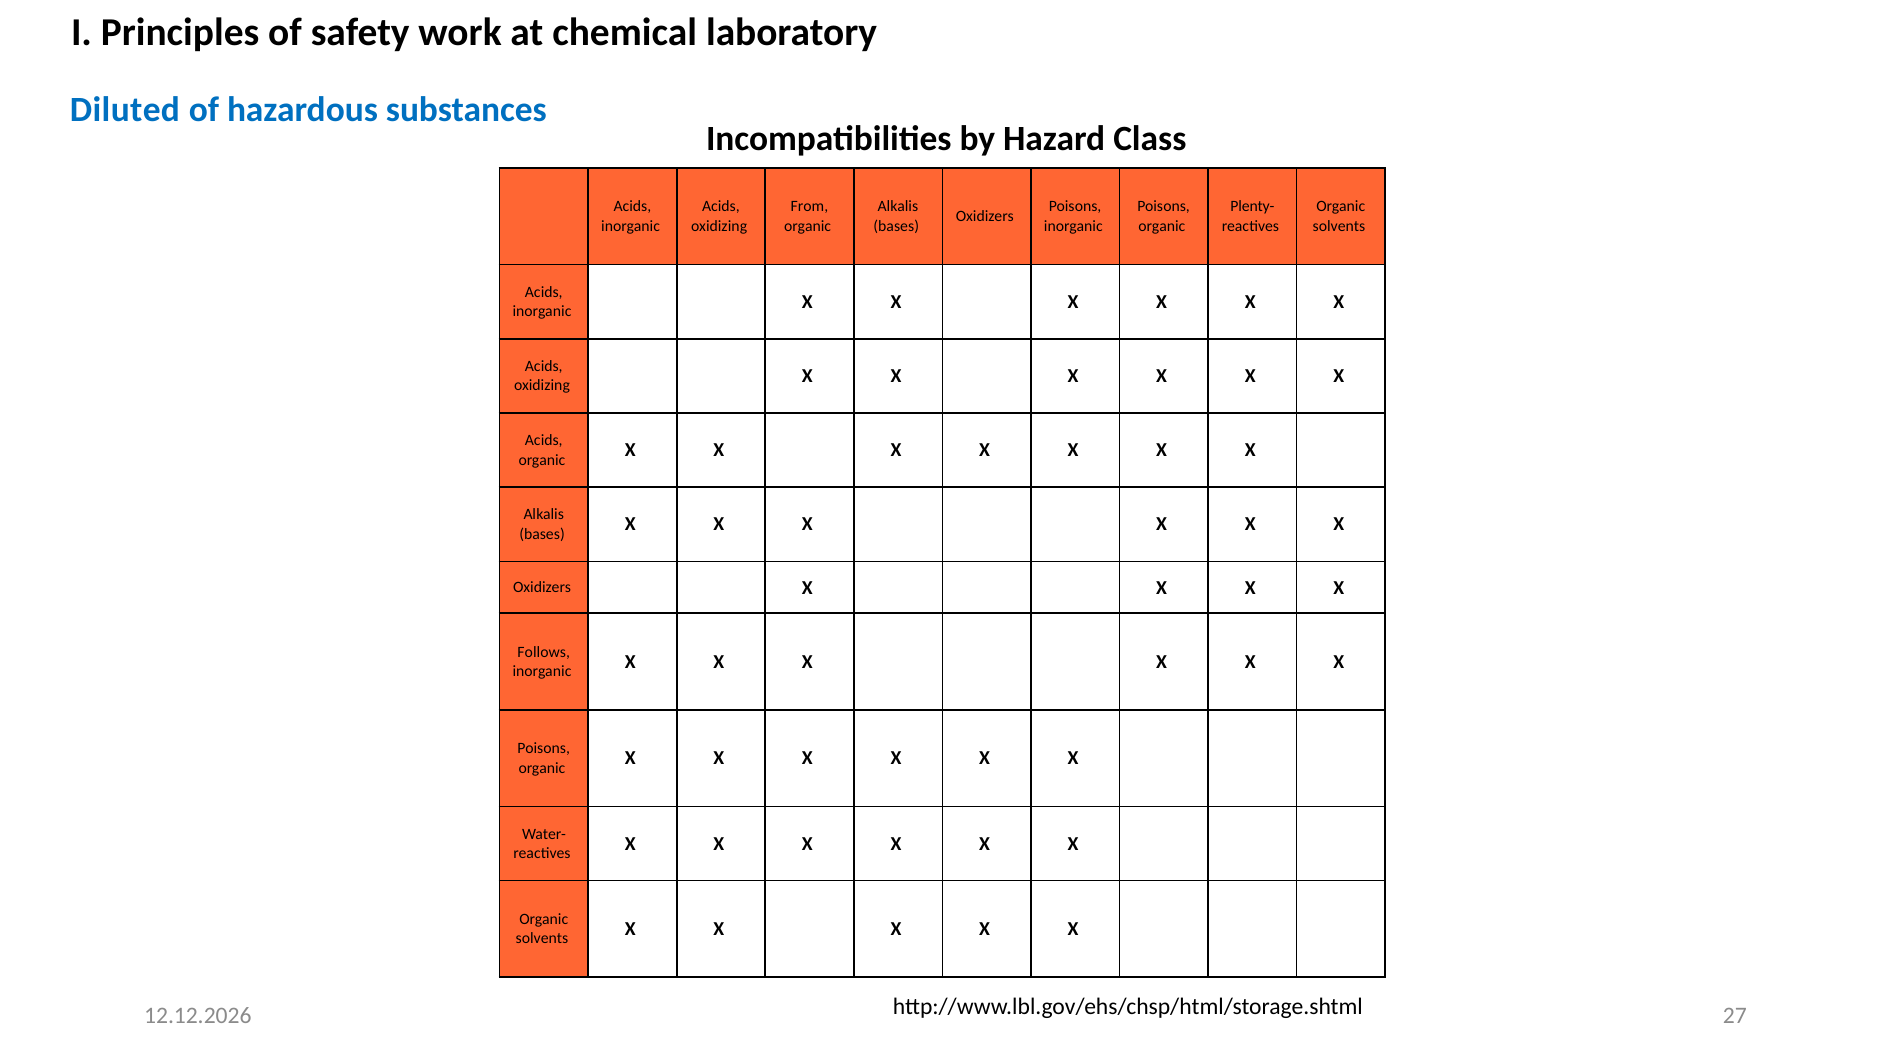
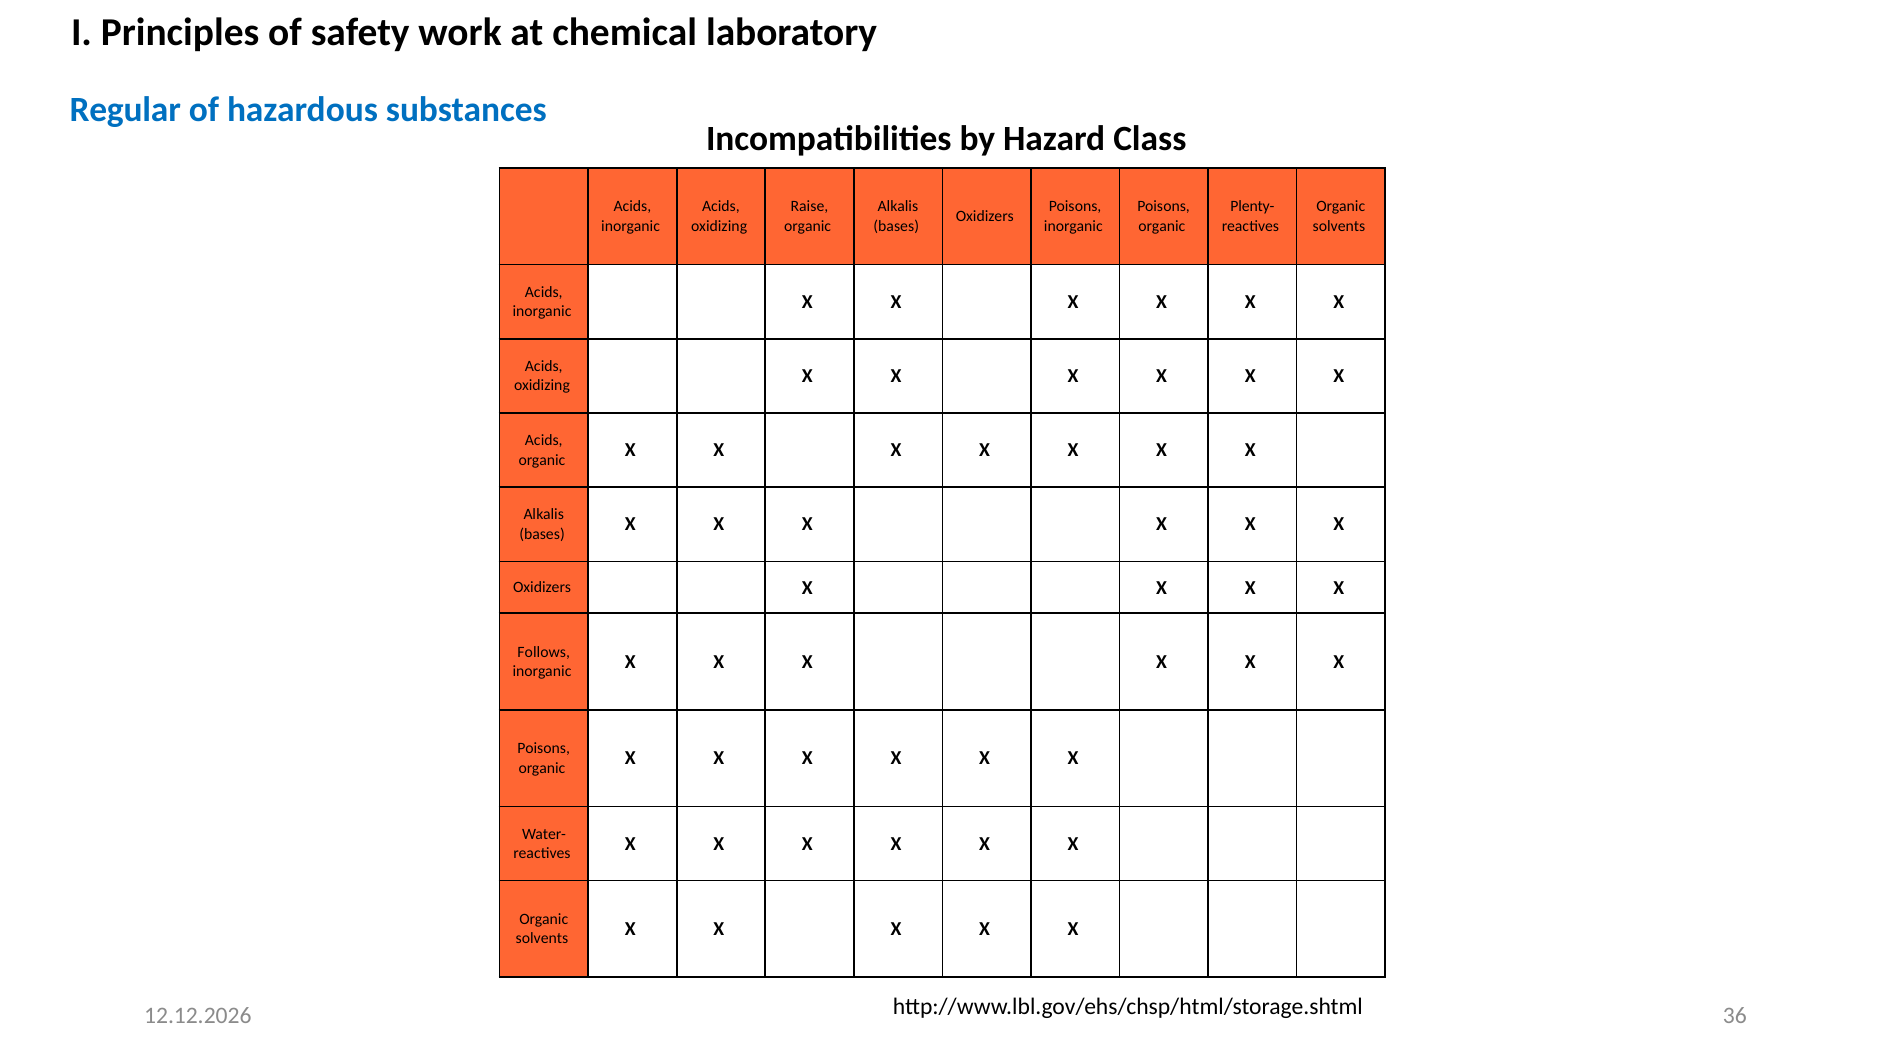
Diluted: Diluted -> Regular (125, 110)
From: From -> Raise (809, 207)
27: 27 -> 36 (1735, 1016)
